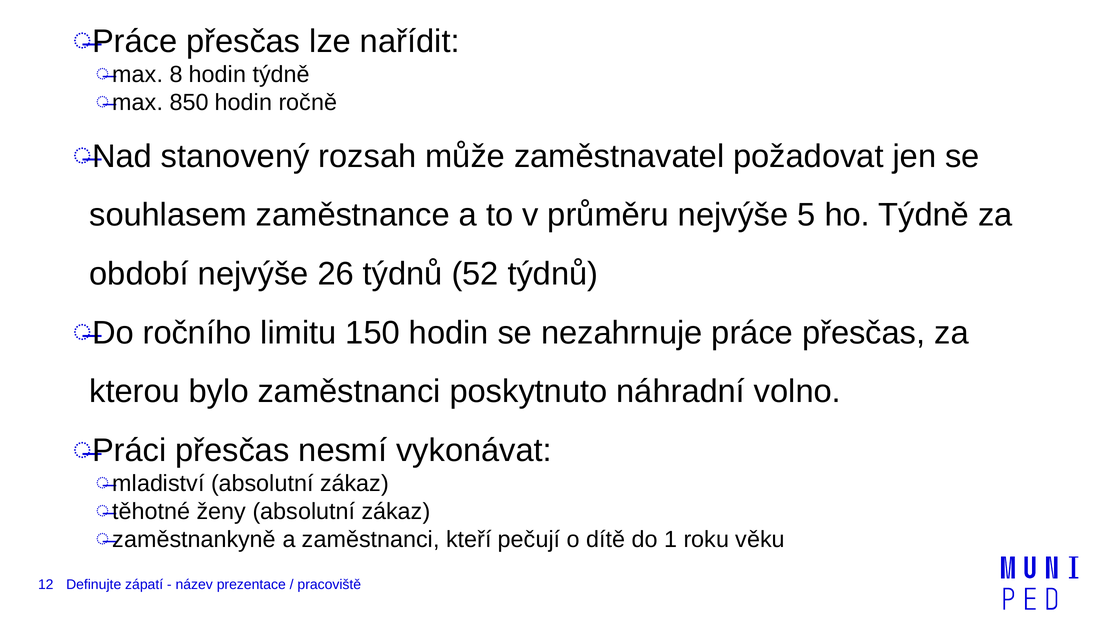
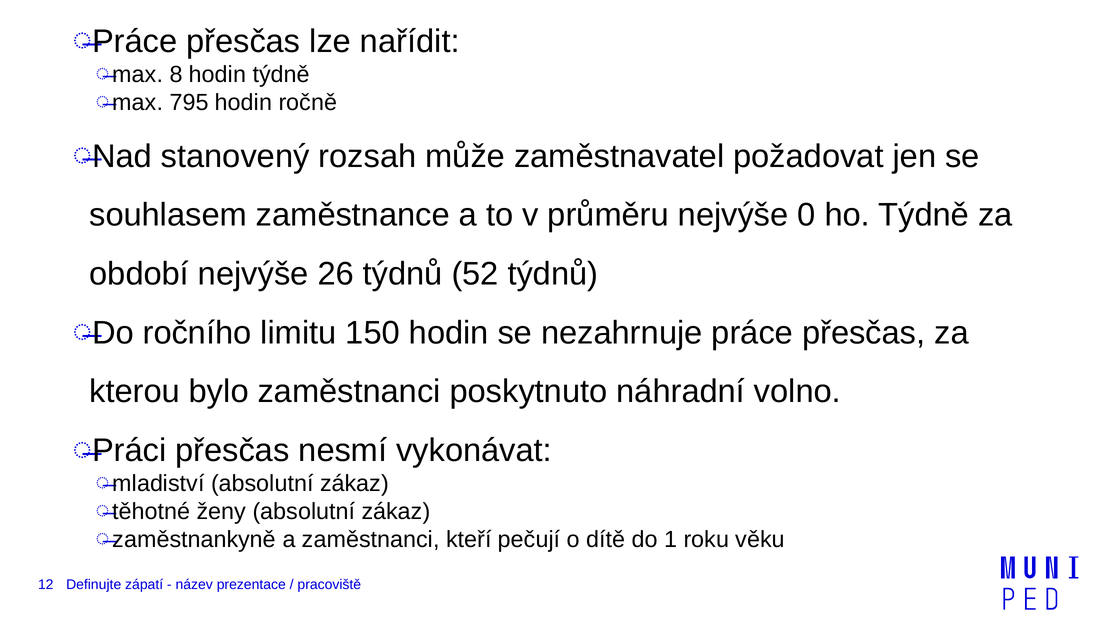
850: 850 -> 795 (189, 102)
5: 5 -> 0 (807, 215)
